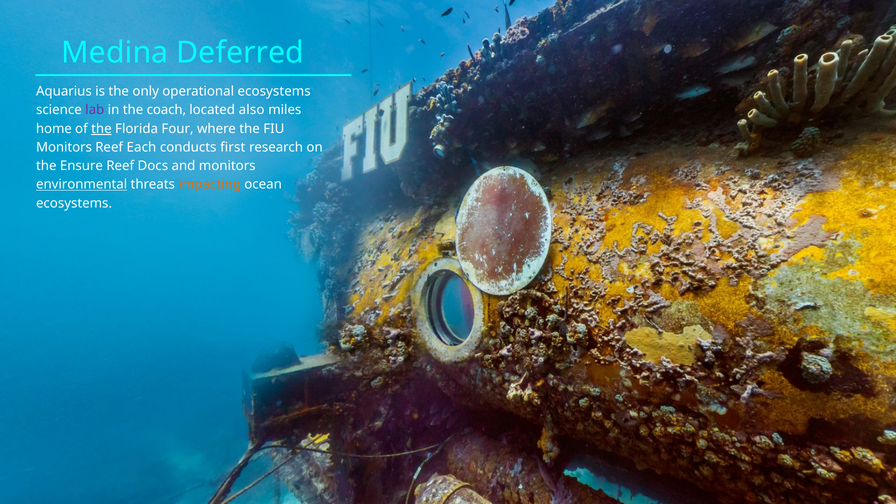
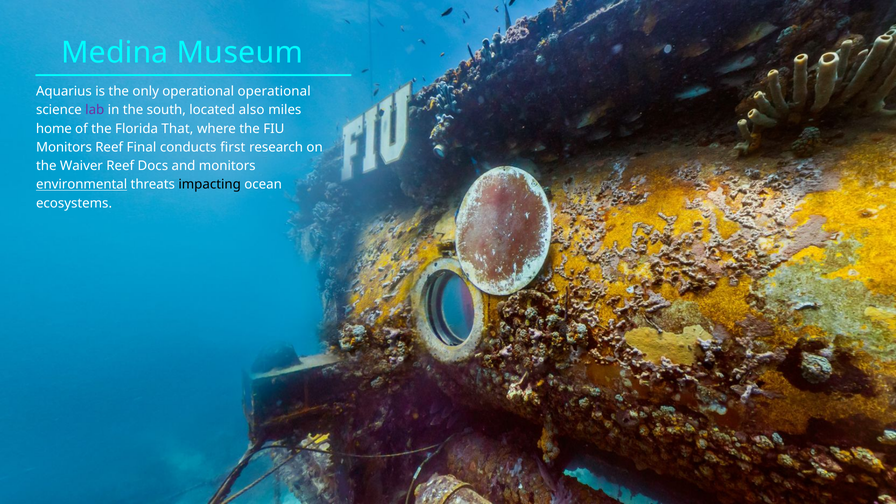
Deferred: Deferred -> Museum (240, 53)
operational ecosystems: ecosystems -> operational (274, 91)
coach: coach -> south (166, 110)
the underline: present -> none (101, 129)
Four: Four -> That (177, 129)
Each: Each -> Final (141, 147)
Ensure: Ensure -> Waiver (81, 166)
impacting colour: orange -> black (210, 185)
